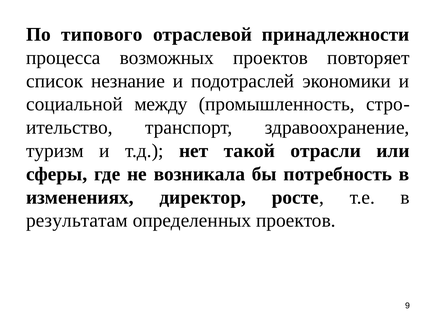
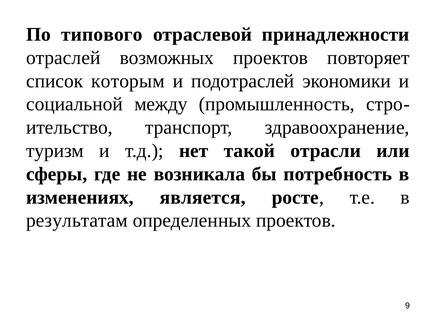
процесса: процесса -> отраслей (63, 58)
незнание: незнание -> которым (128, 81)
директор: директор -> является (203, 197)
